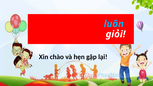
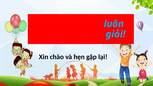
giỏi colour: white -> light blue (116, 34)
